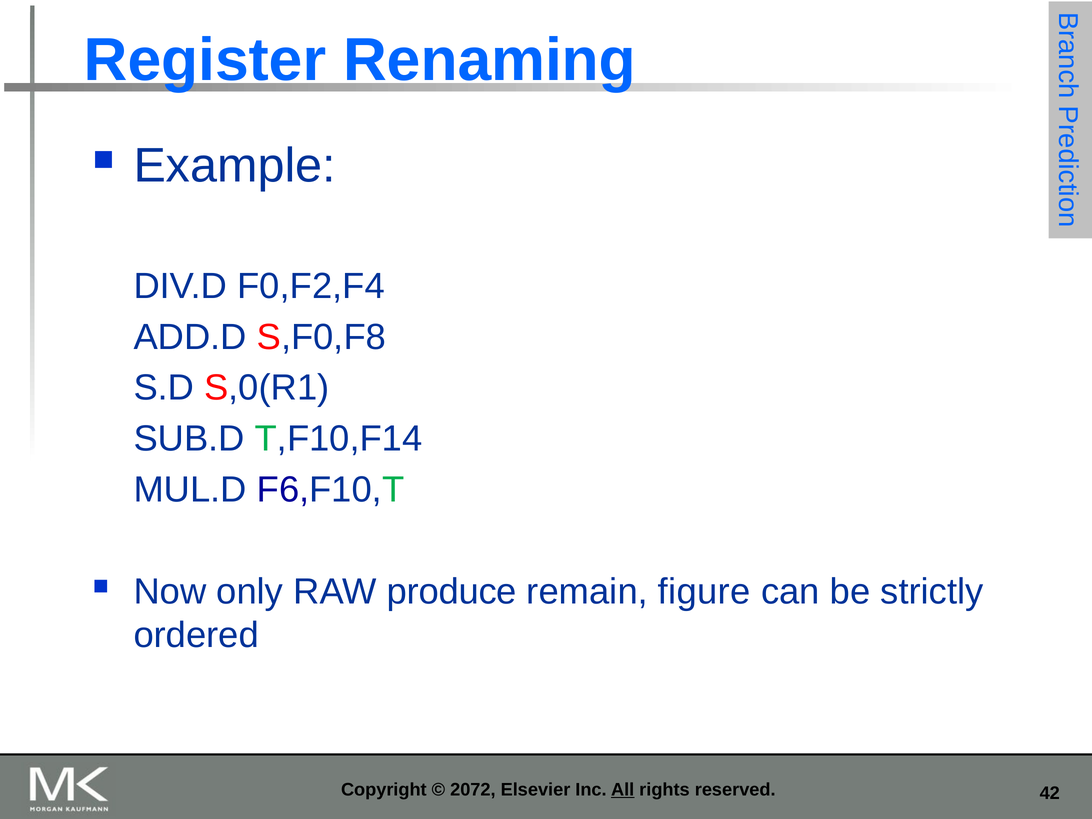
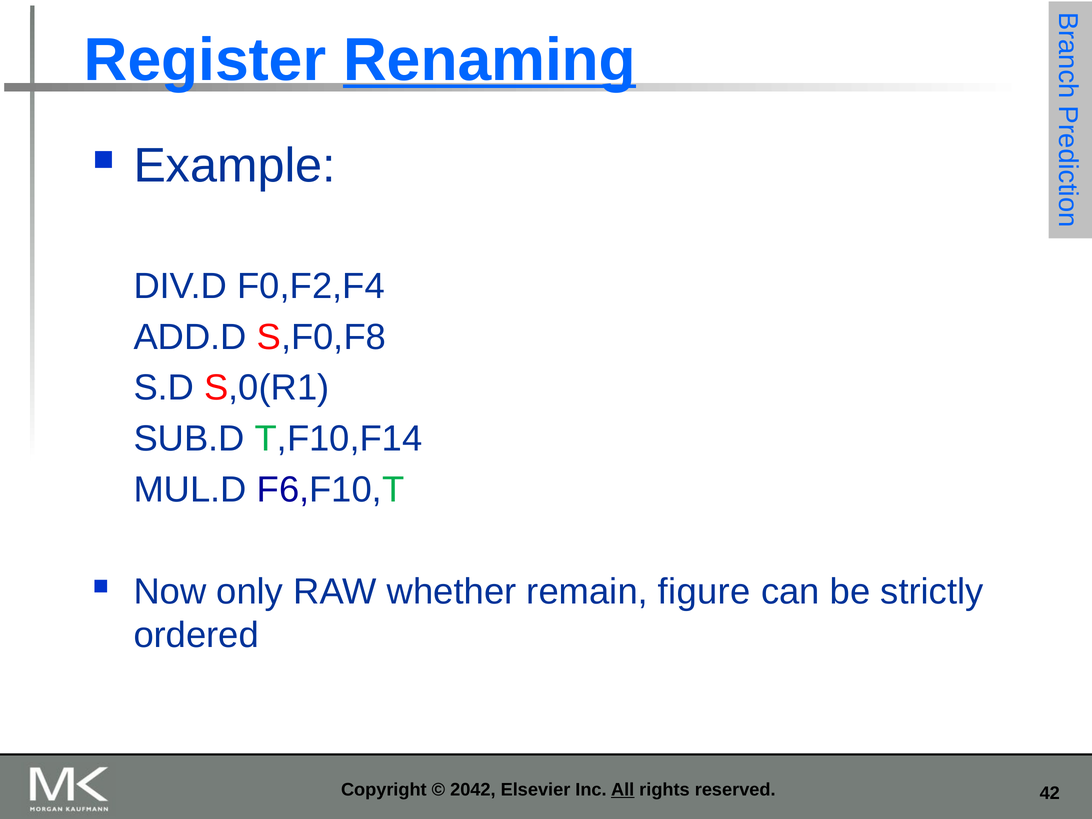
Renaming underline: none -> present (489, 60)
produce: produce -> whether (452, 592)
2072: 2072 -> 2042 (473, 790)
